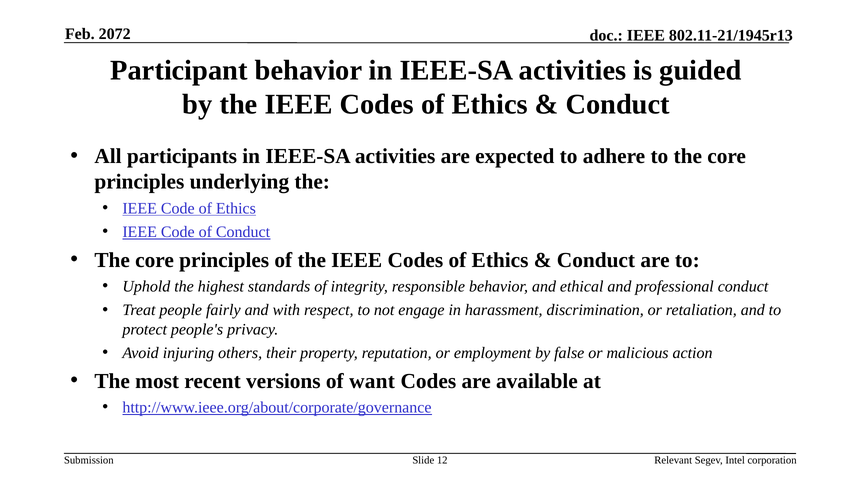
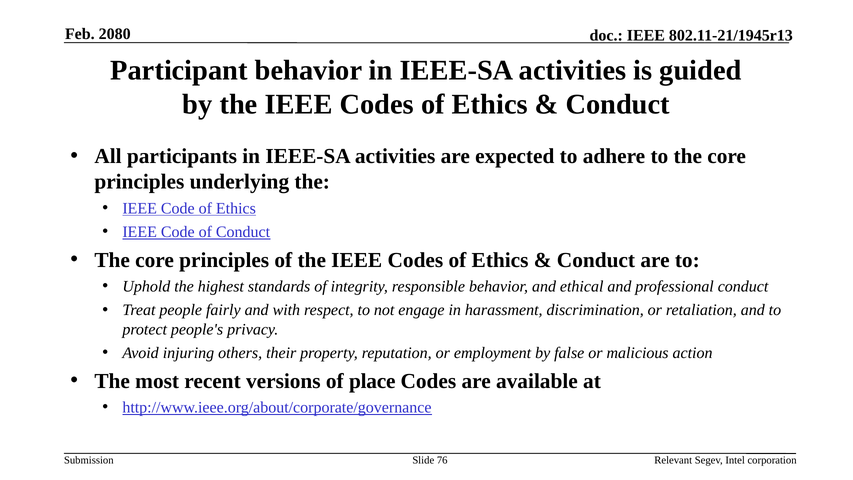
2072: 2072 -> 2080 (115, 34)
want: want -> place (372, 381)
12: 12 -> 76 (442, 460)
